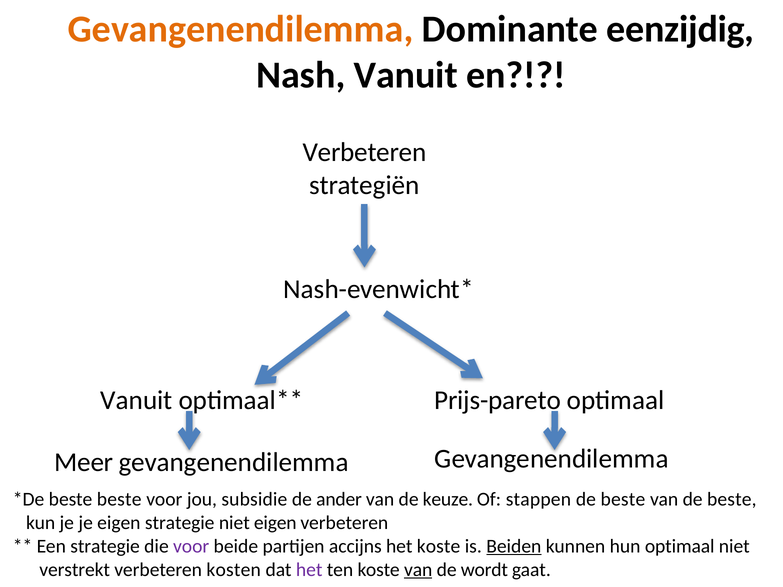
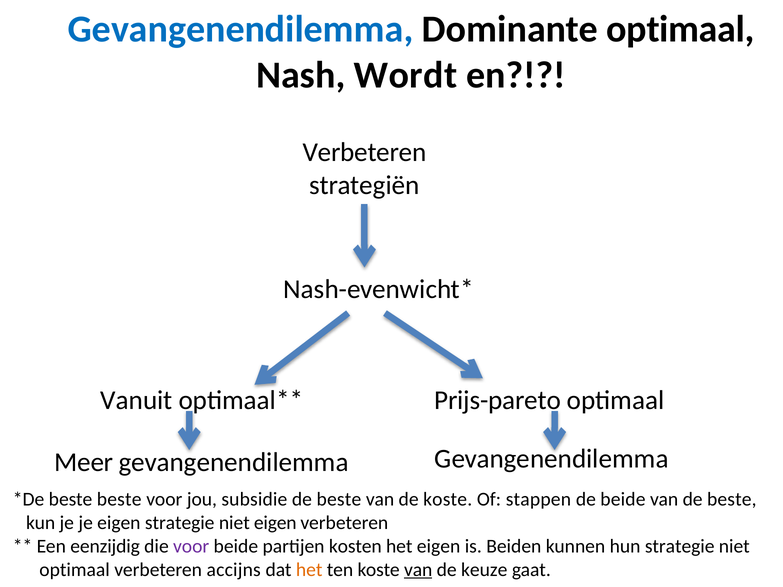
Gevangenendilemma colour: orange -> blue (241, 29)
Dominante eenzijdig: eenzijdig -> optimaal (680, 29)
Nash Vanuit: Vanuit -> Wordt (406, 75)
ander: ander -> beste (339, 499)
de keuze: keuze -> koste (448, 499)
beste: beste -> beide (623, 499)
Een strategie: strategie -> eenzijdig (105, 546)
accijns: accijns -> kosten (355, 546)
het koste: koste -> eigen (439, 546)
Beiden underline: present -> none (514, 546)
hun optimaal: optimaal -> strategie (680, 546)
verstrekt: verstrekt -> optimaal (75, 570)
kosten: kosten -> accijns (234, 570)
het colour: purple -> orange (309, 570)
wordt: wordt -> keuze (484, 570)
